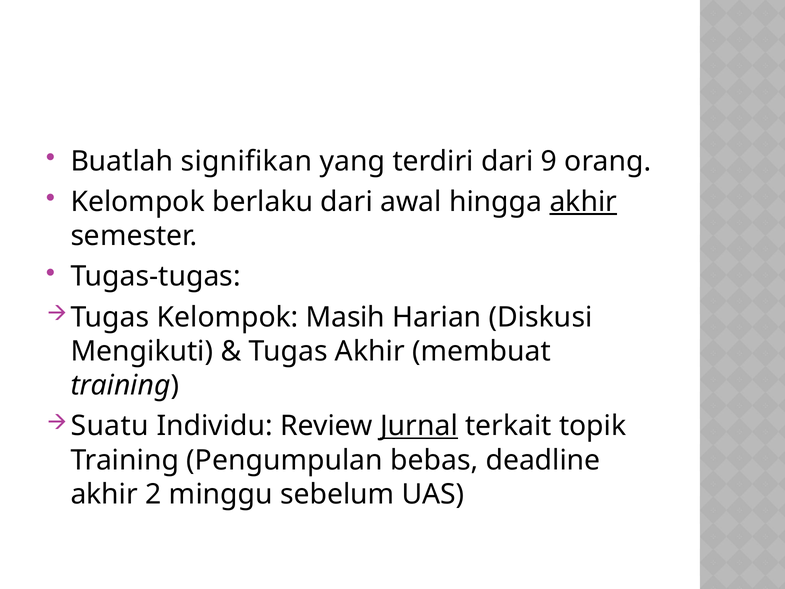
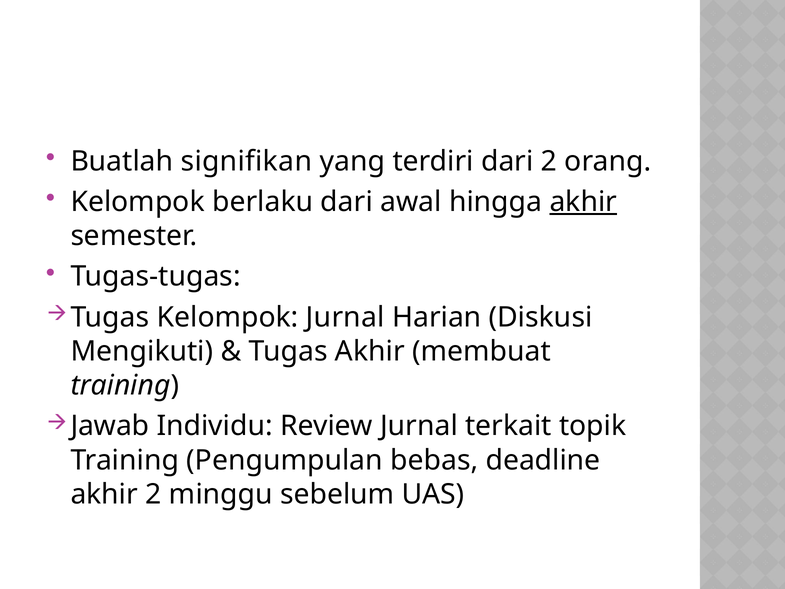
dari 9: 9 -> 2 (549, 161)
Kelompok Masih: Masih -> Jurnal (345, 317)
Suatu: Suatu -> Jawab (110, 426)
Jurnal underline: present -> none (419, 426)
